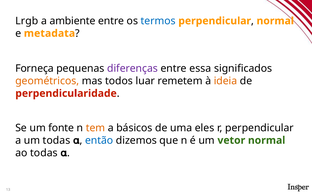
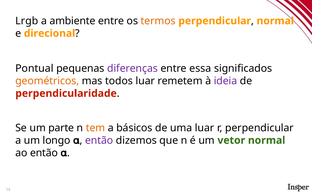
termos colour: blue -> orange (158, 21)
metadata: metadata -> direcional (50, 33)
Forneça: Forneça -> Pontual (34, 68)
ideia colour: orange -> purple (226, 81)
fonte: fonte -> parte (61, 128)
uma eles: eles -> luar (205, 128)
um todas: todas -> longo (57, 140)
então colour: blue -> purple (99, 140)
ao todas: todas -> então (44, 153)
